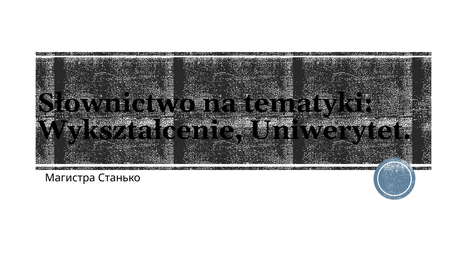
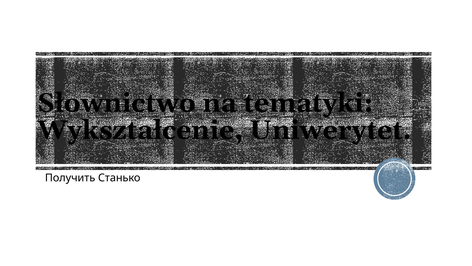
Магистра: Магистра -> Получить (70, 177)
